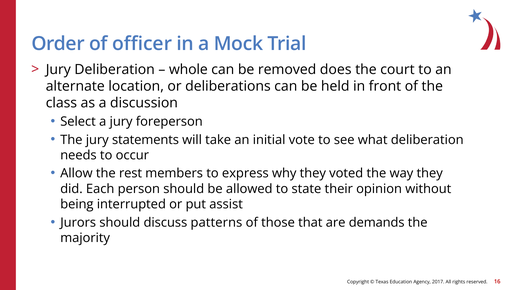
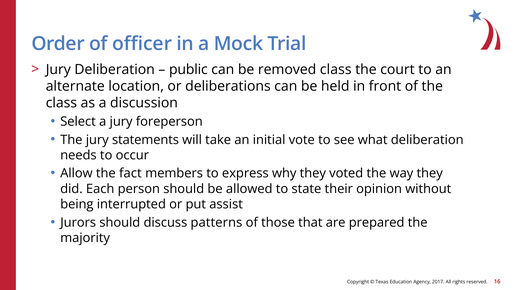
whole: whole -> public (188, 69)
removed does: does -> class (336, 69)
rest: rest -> fact (130, 174)
demands: demands -> prepared (377, 223)
